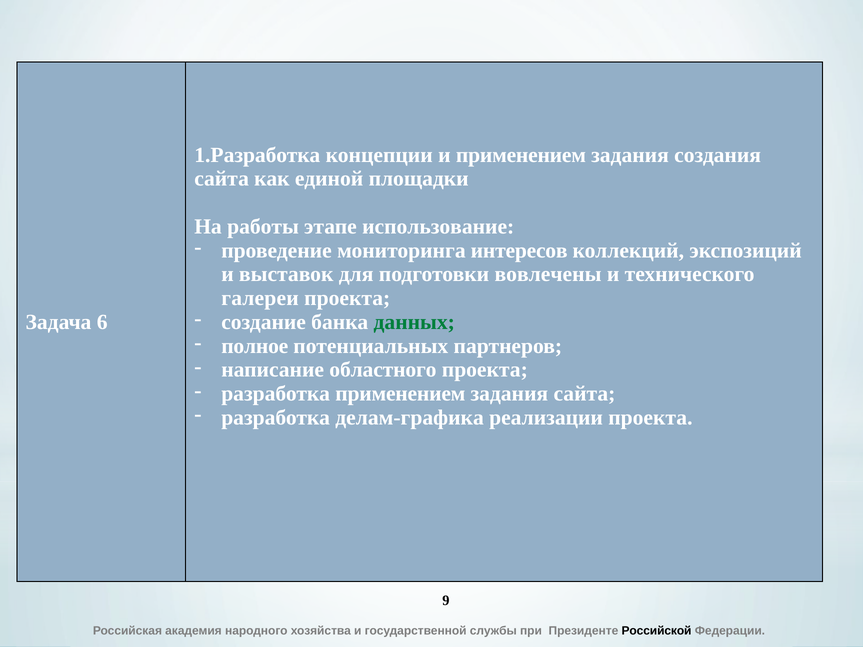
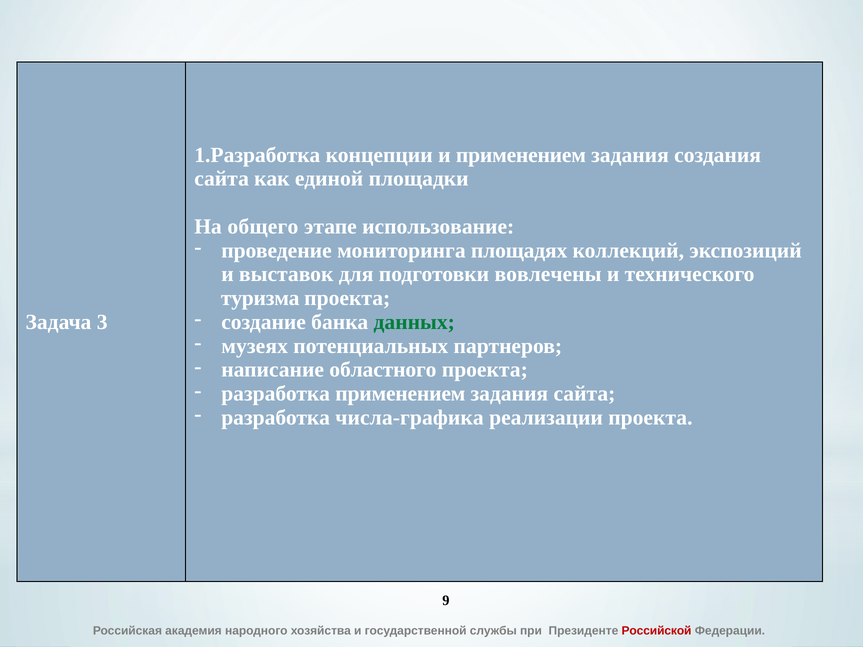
работы: работы -> общего (263, 227)
интересов: интересов -> площадях (519, 250)
галереи: галереи -> туризма (260, 298)
6: 6 -> 3 (102, 322)
полное: полное -> музеях (255, 346)
делам-графика: делам-графика -> числа-графика (410, 418)
Российской colour: black -> red (657, 631)
